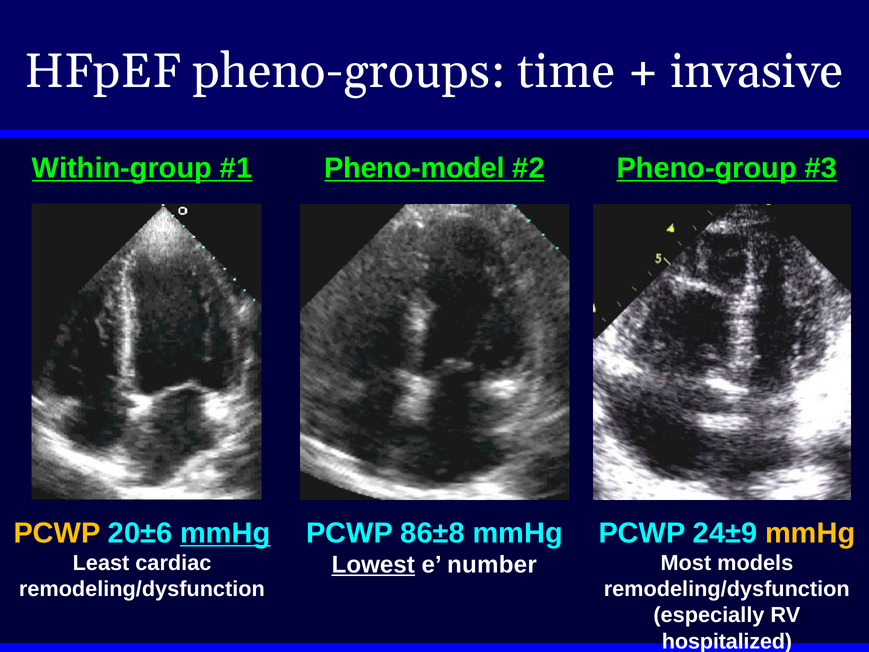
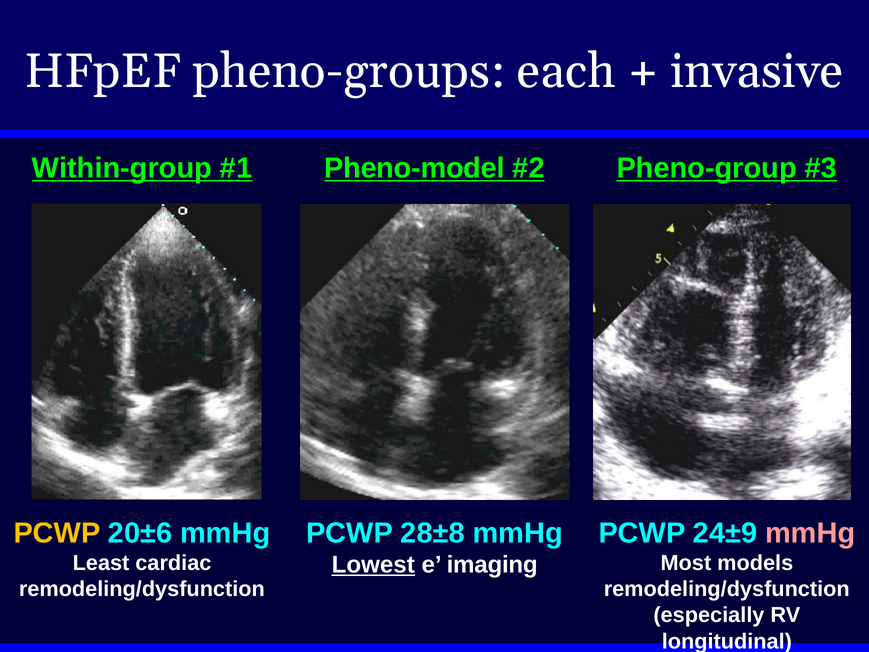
time: time -> each (566, 71)
mmHg colour: yellow -> pink (810, 533)
mmHg underline: present -> none (225, 533)
86±8: 86±8 -> 28±8 (433, 533)
number: number -> imaging (492, 565)
hospitalized: hospitalized -> longitudinal (727, 641)
